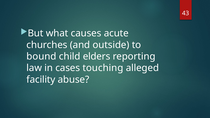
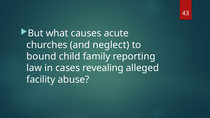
outside: outside -> neglect (111, 45)
elders: elders -> family (97, 56)
touching: touching -> revealing (103, 68)
